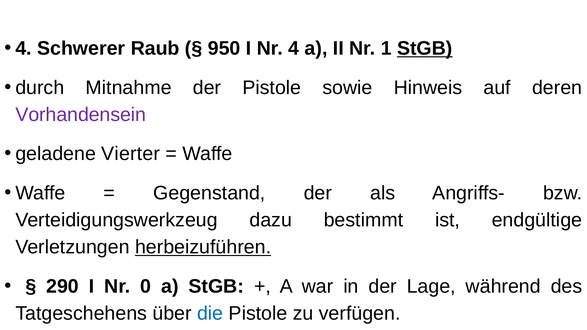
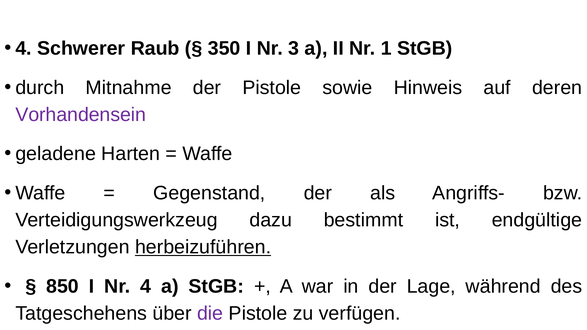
950: 950 -> 350 (224, 48)
4: 4 -> 3 (294, 48)
StGB underline: present -> none (425, 48)
Vierter: Vierter -> Harten (131, 154)
290: 290 -> 850 (63, 286)
0: 0 -> 4 (146, 286)
die colour: blue -> purple (210, 313)
